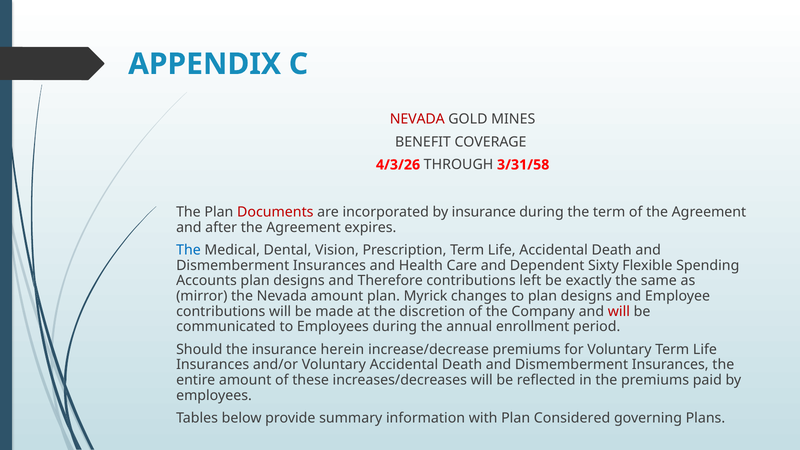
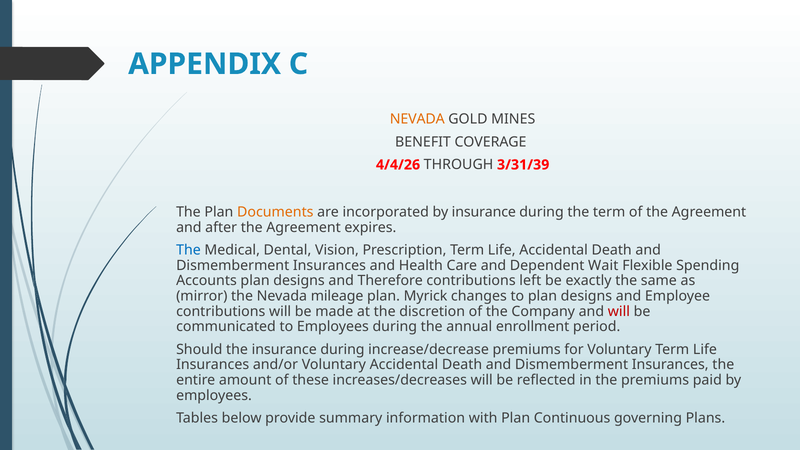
NEVADA colour: red -> orange (417, 119)
4/3/26: 4/3/26 -> 4/4/26 (398, 165)
3/31/58: 3/31/58 -> 3/31/39 (523, 165)
Documents colour: red -> orange (275, 212)
Sixty: Sixty -> Wait (603, 265)
Nevada amount: amount -> mileage (337, 296)
the insurance herein: herein -> during (342, 350)
Considered: Considered -> Continuous (572, 418)
